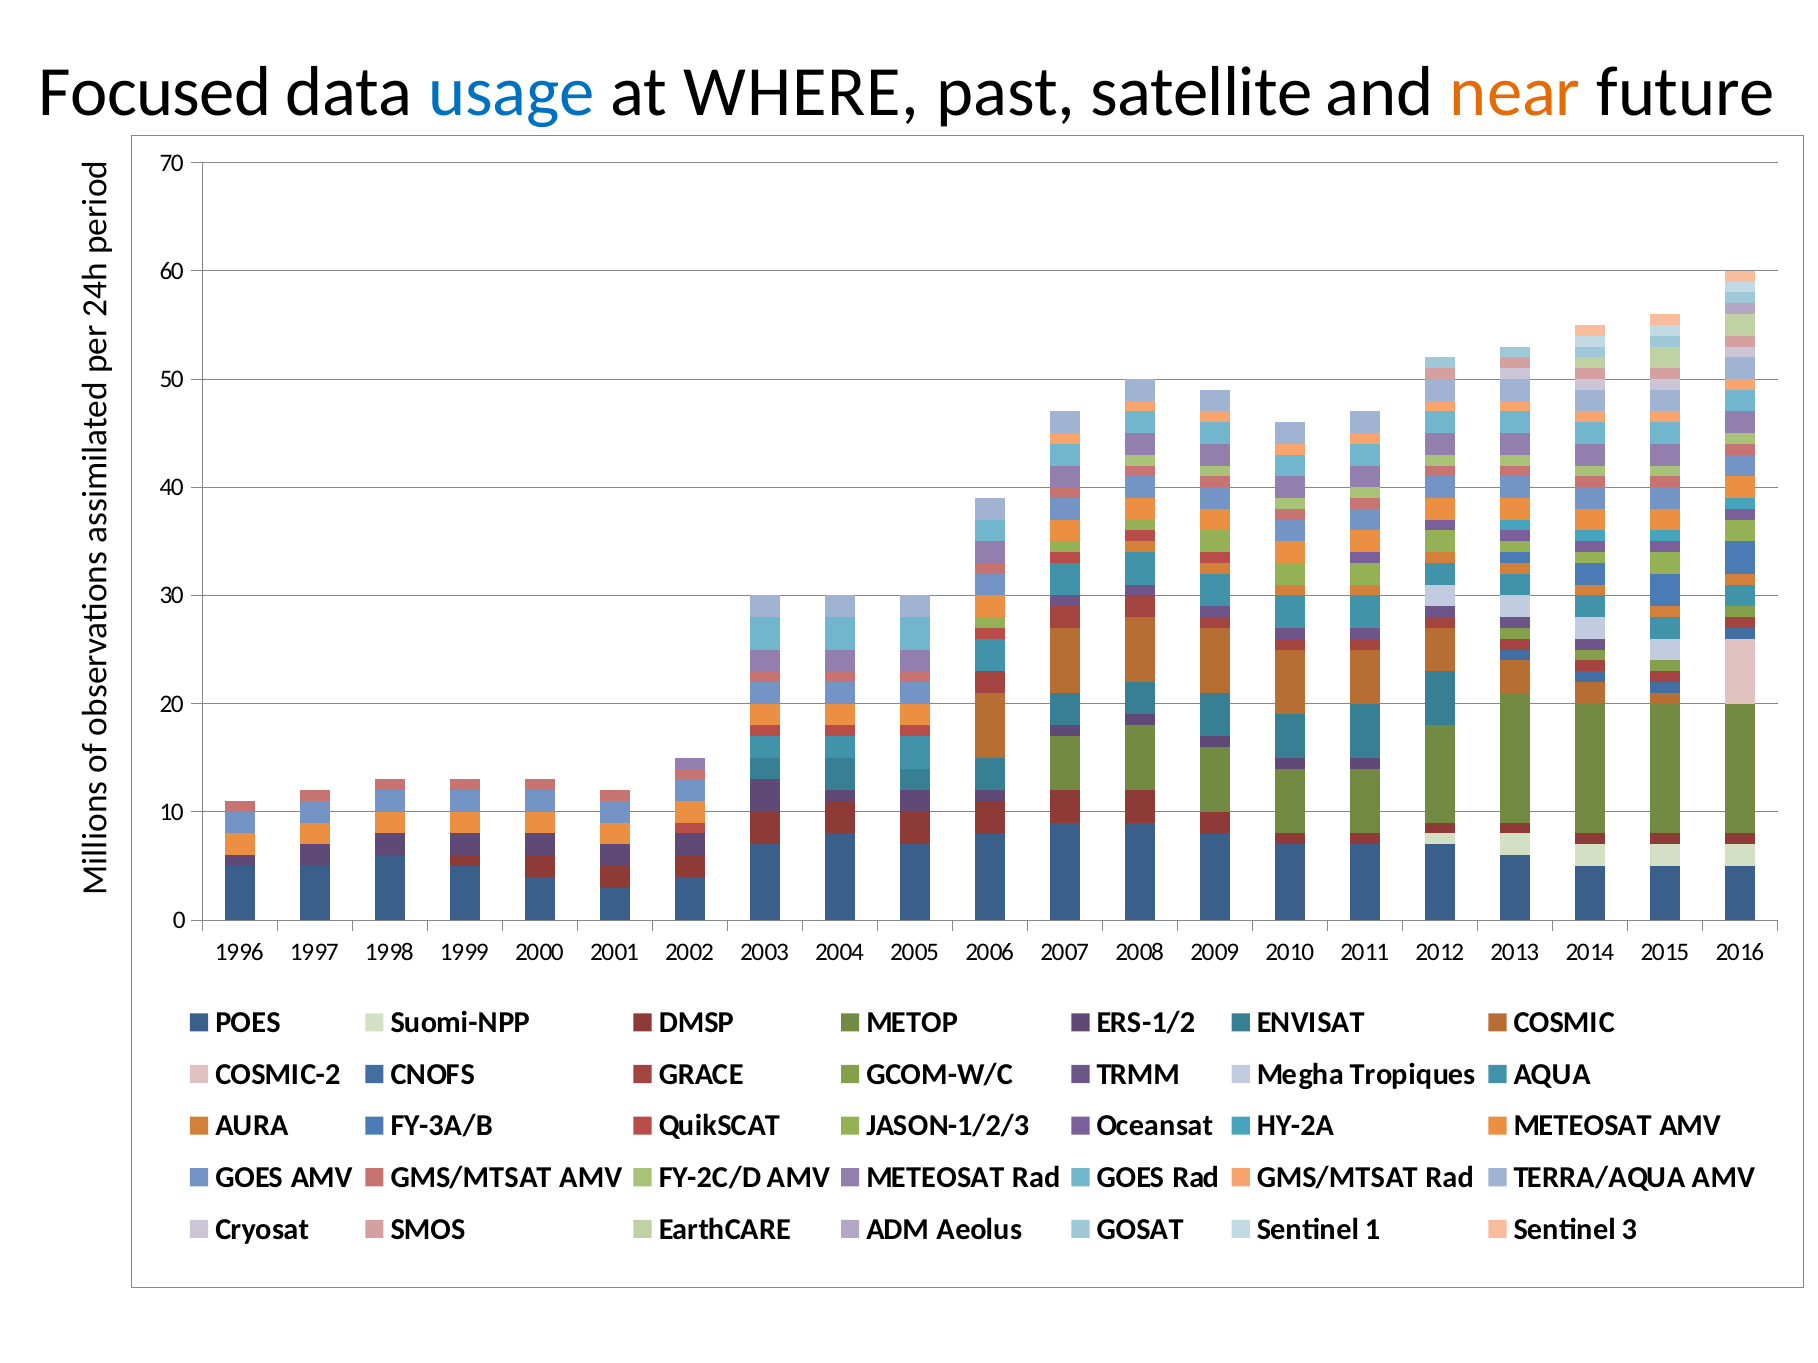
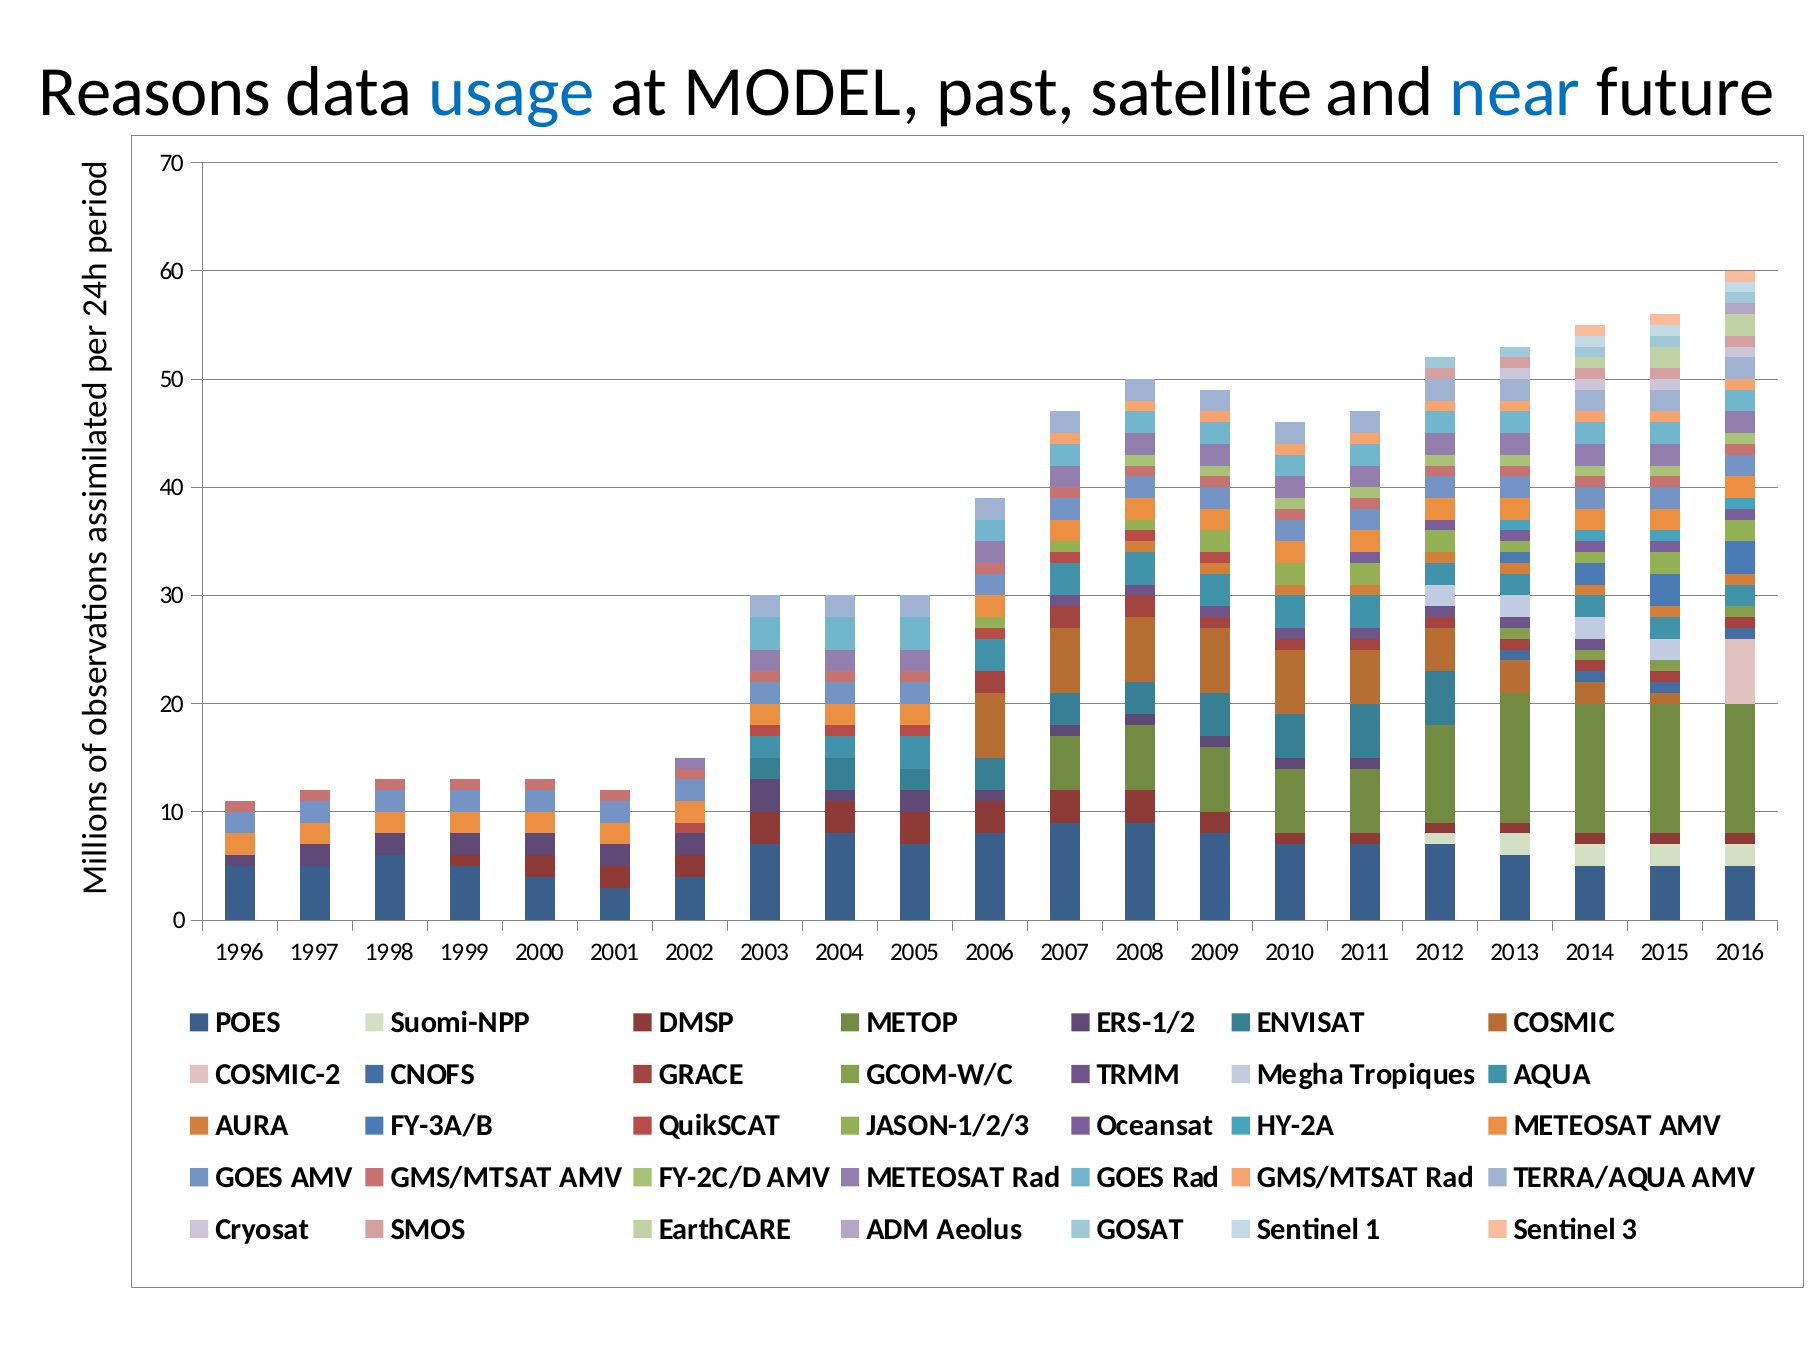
Focused: Focused -> Reasons (155, 92)
WHERE: WHERE -> MODEL (802, 92)
near colour: orange -> blue (1515, 92)
